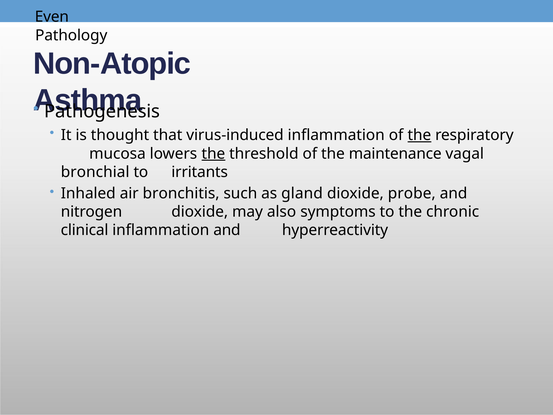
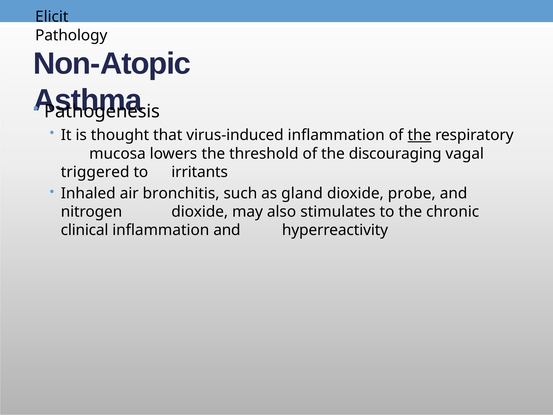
Even: Even -> Elicit (52, 17)
the underline: present -> none (213, 154)
maintenance: maintenance -> discouraging (395, 154)
bronchial: bronchial -> triggered (95, 172)
symptoms: symptoms -> stimulates (338, 212)
